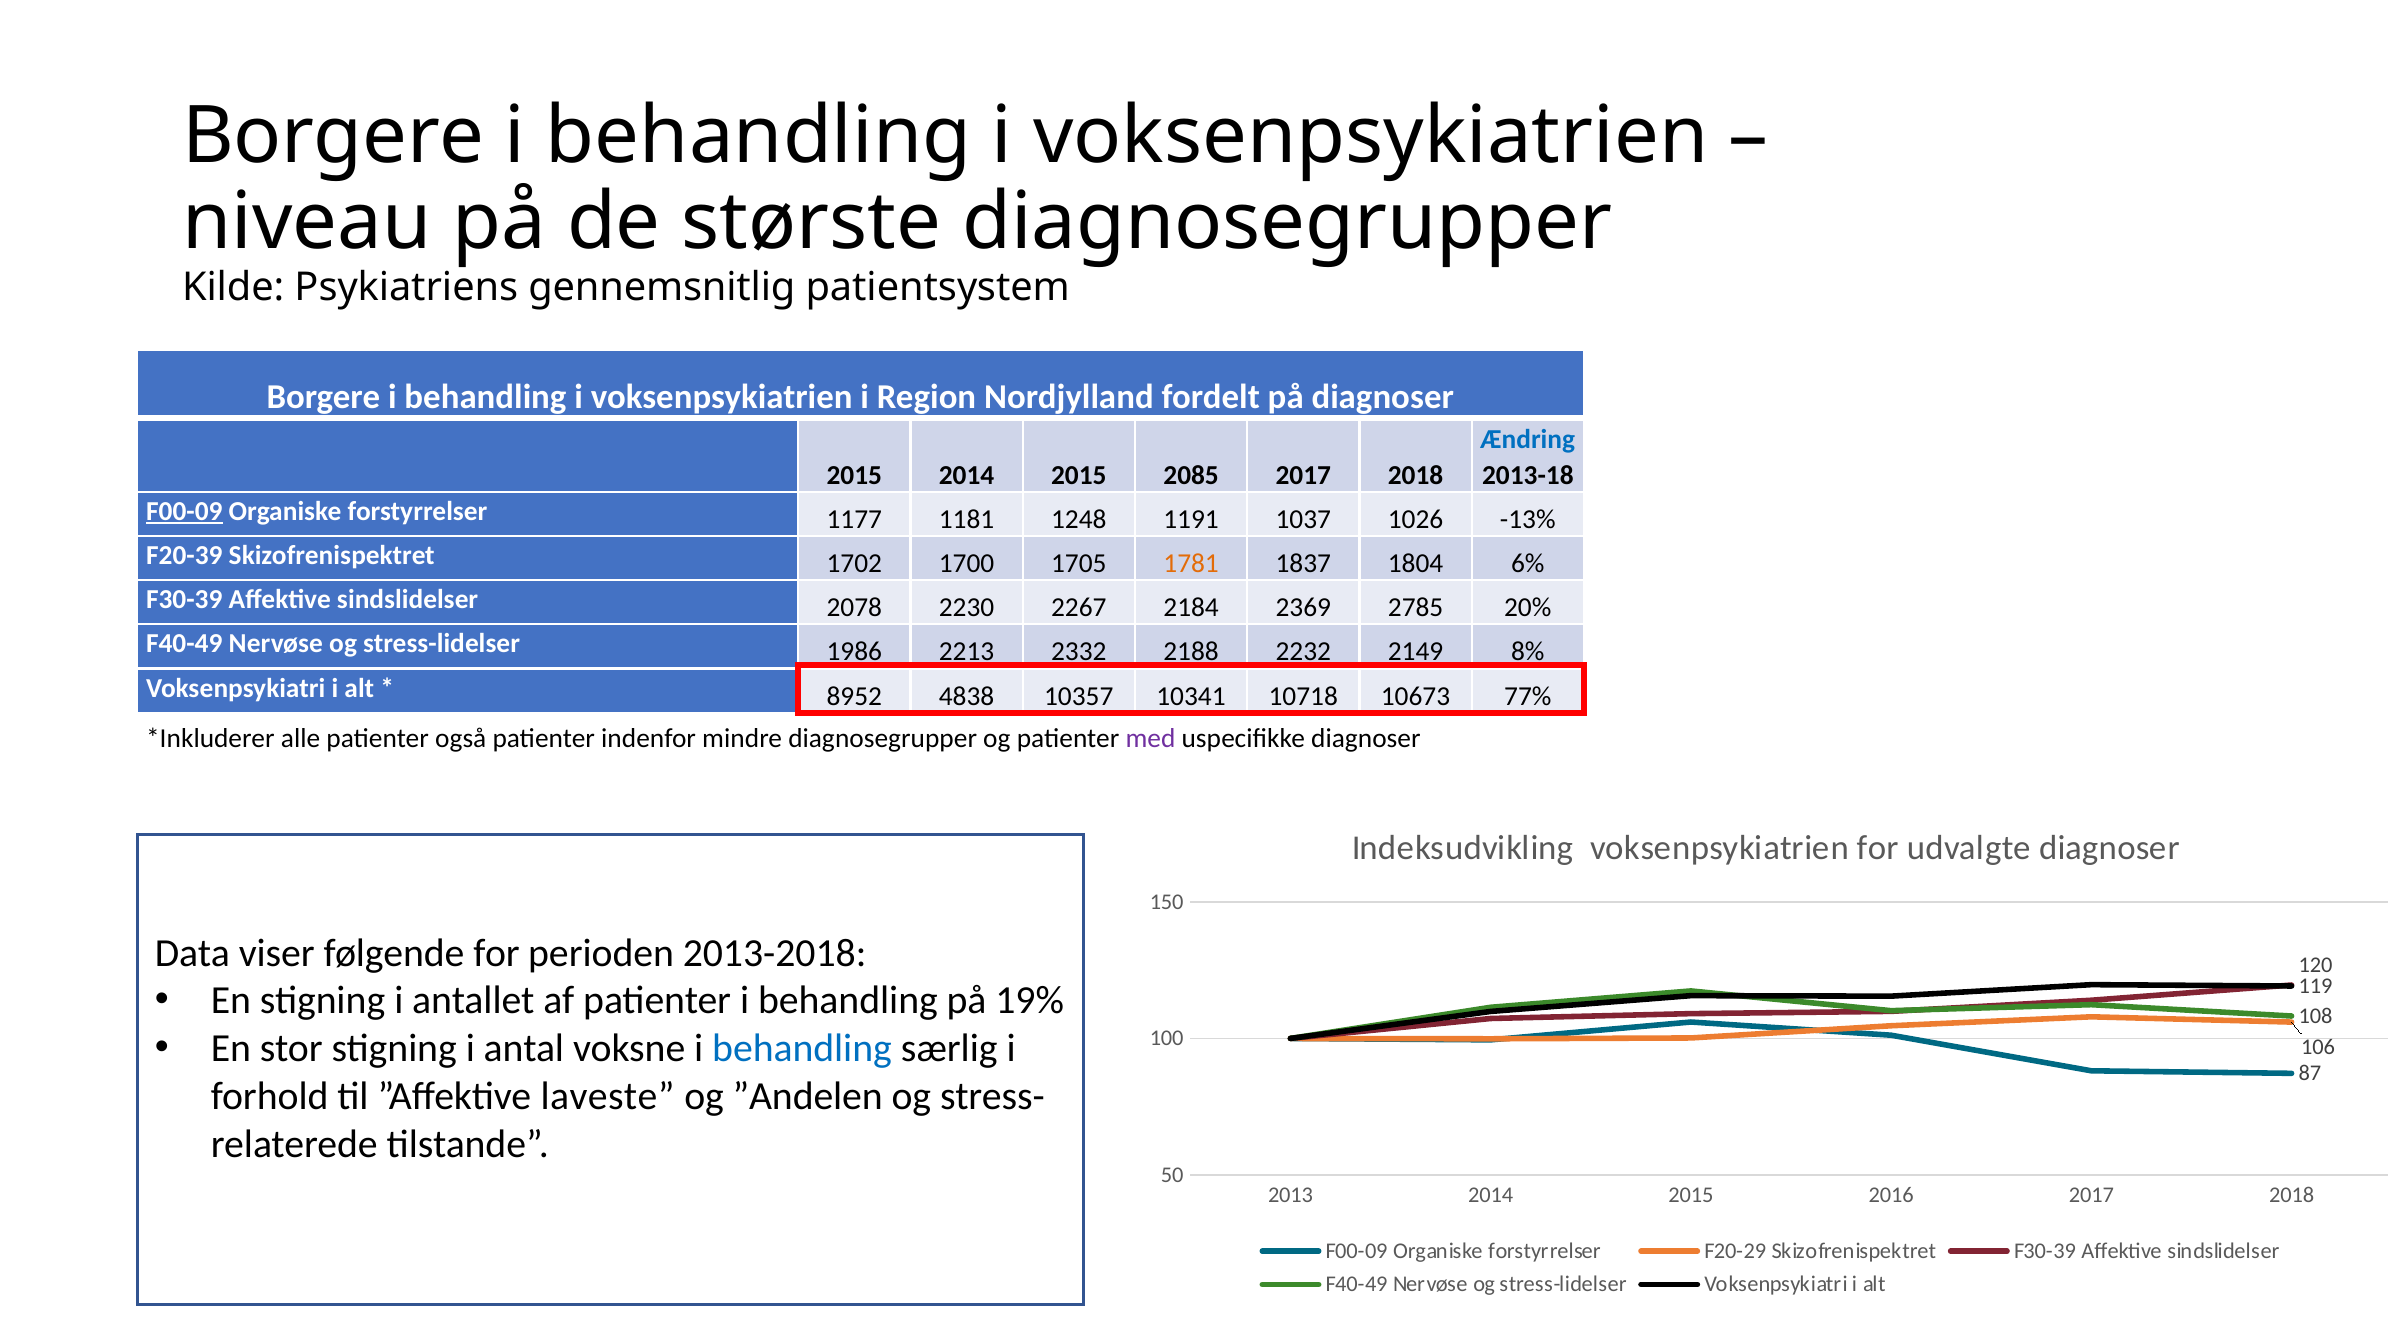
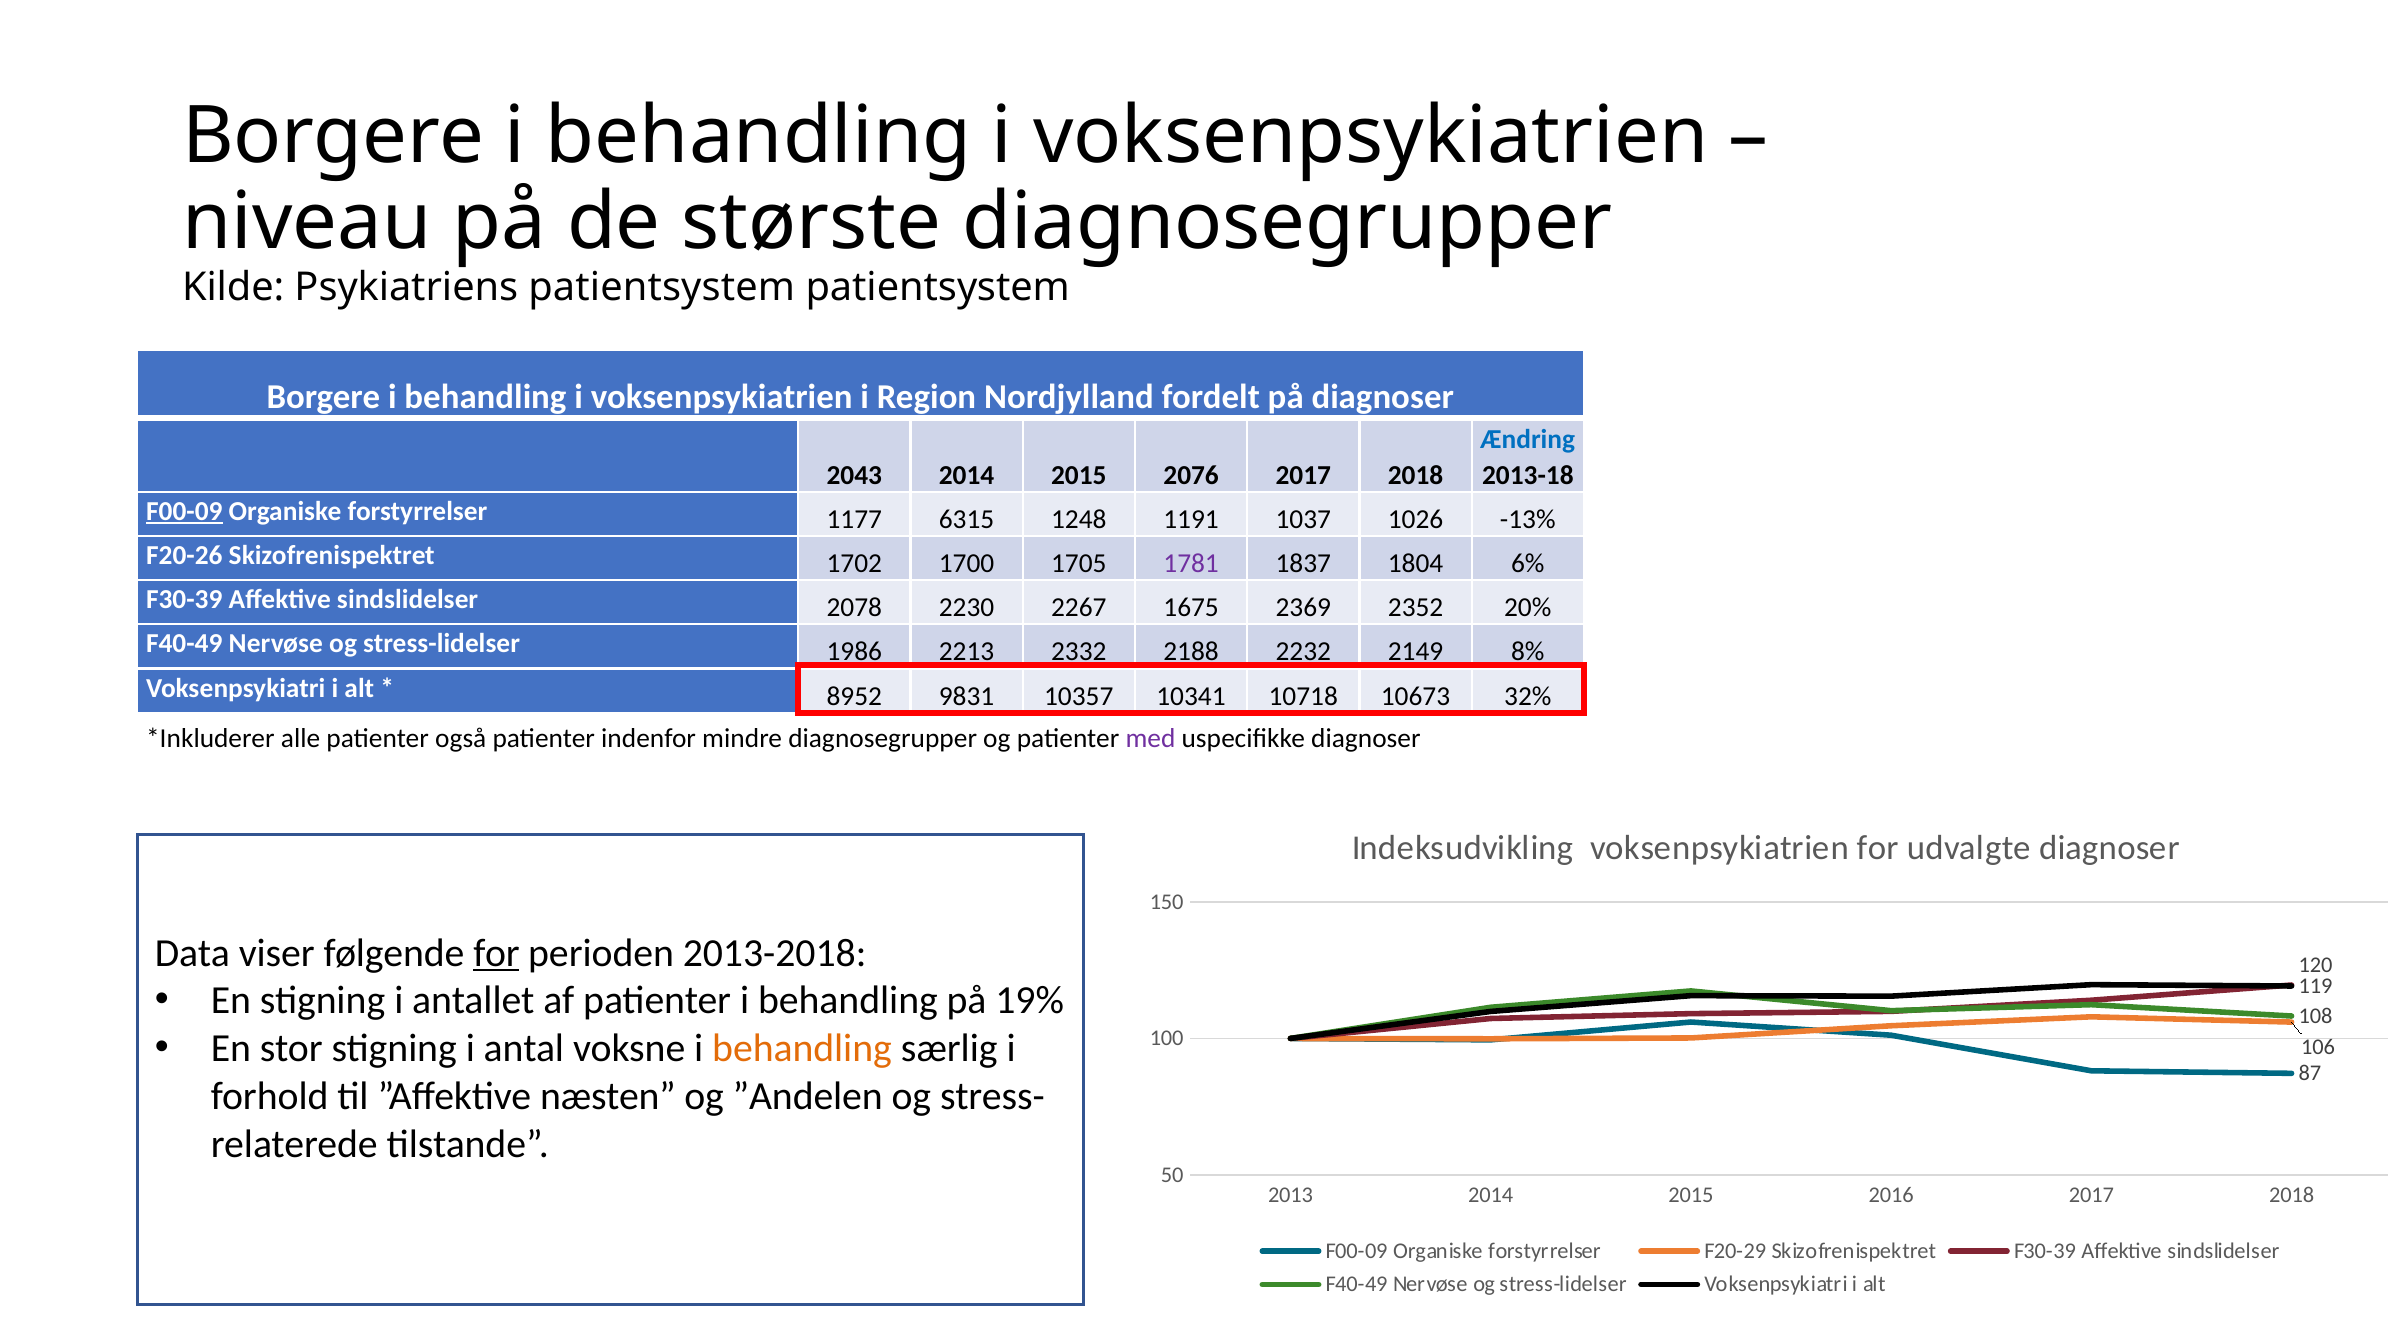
Psykiatriens gennemsnitlig: gennemsnitlig -> patientsystem (662, 287)
2015: 2015 -> 2043 (854, 476)
2085: 2085 -> 2076 (1191, 476)
1181: 1181 -> 6315 (967, 520)
F20-39: F20-39 -> F20-26 (184, 556)
1781 colour: orange -> purple (1191, 564)
2184: 2184 -> 1675 (1191, 608)
2785: 2785 -> 2352 (1416, 608)
4838: 4838 -> 9831 (967, 696)
77%: 77% -> 32% (1528, 696)
for underline: none -> present (496, 953)
behandling colour: blue -> orange (802, 1049)
laveste: laveste -> næsten (608, 1096)
